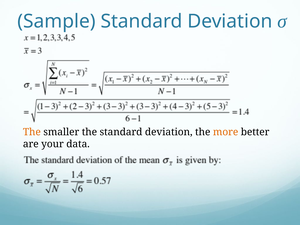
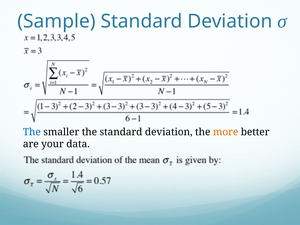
The colour: orange -> blue (32, 132)
